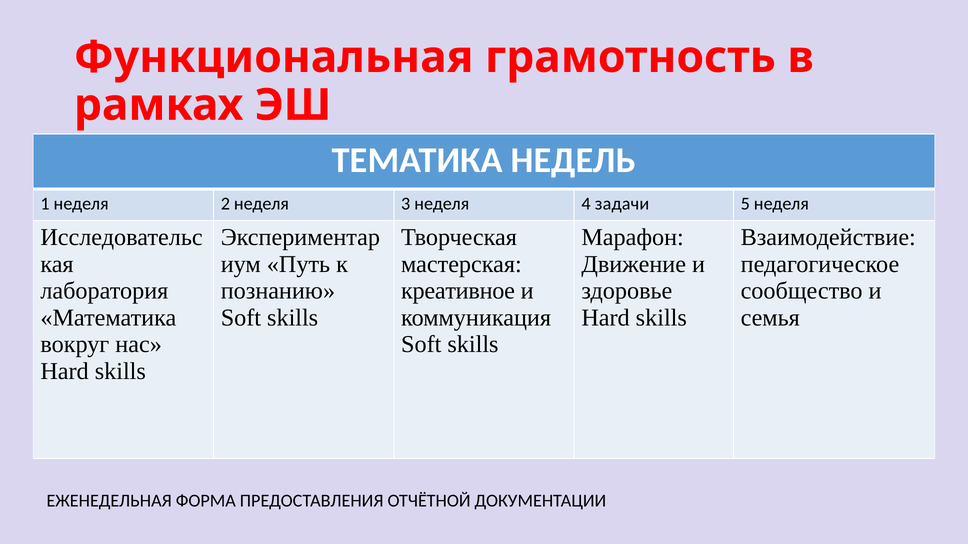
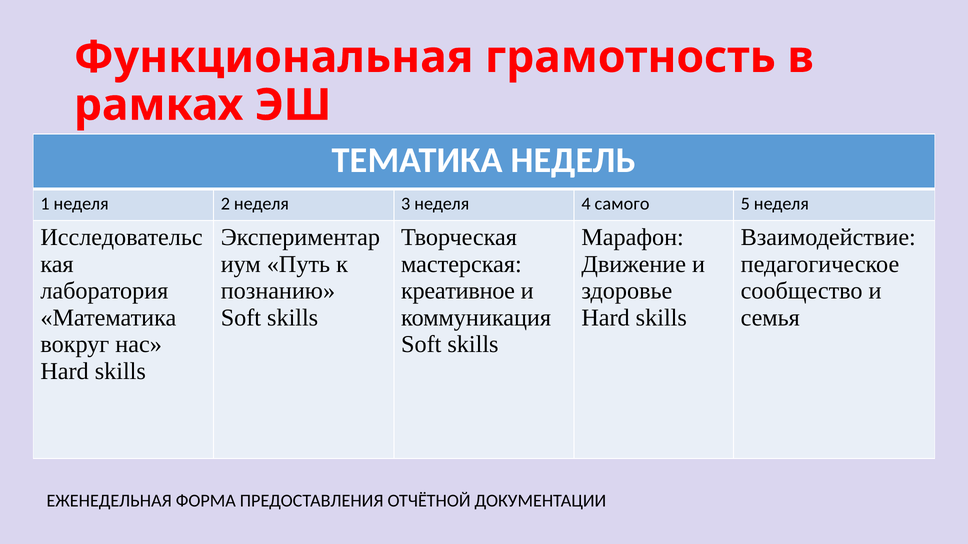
задачи: задачи -> самого (622, 204)
